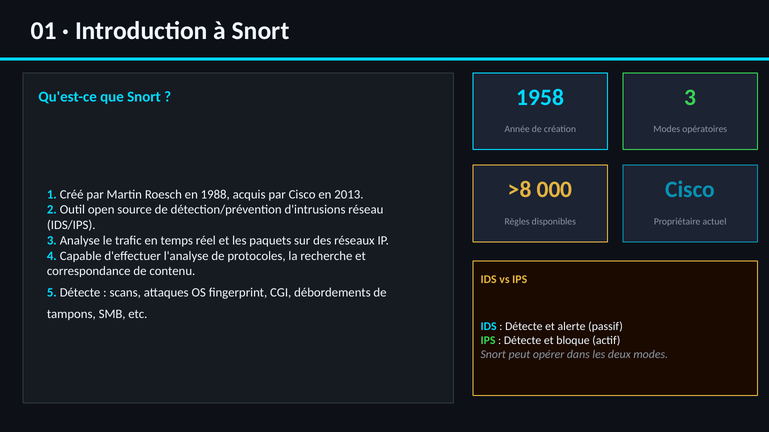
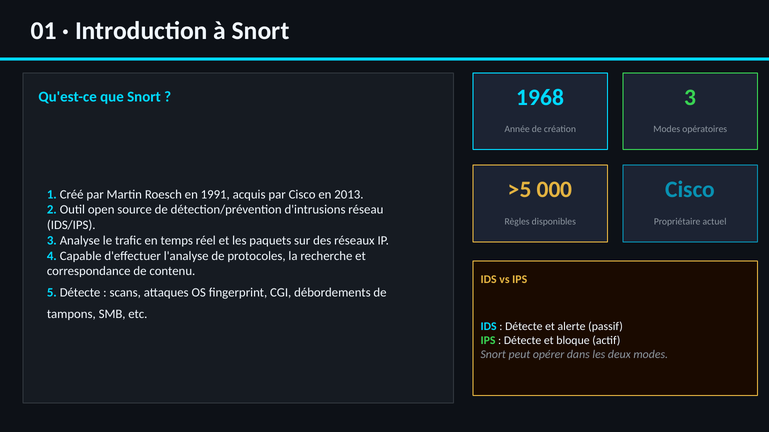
1958: 1958 -> 1968 (540, 98)
>8: >8 -> >5 (520, 190)
1988: 1988 -> 1991 (215, 195)
